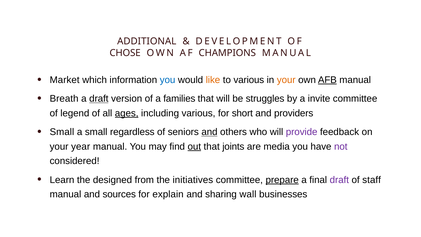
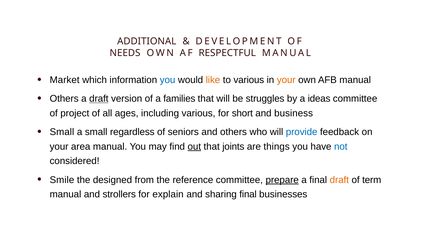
CHOSE: CHOSE -> NEEDS (125, 53)
CHAMPIONS: CHAMPIONS -> RESPECTFUL (227, 53)
AFB underline: present -> none (327, 80)
Breath: Breath -> Others (64, 99)
invite: invite -> ideas (319, 99)
legend: legend -> project (75, 113)
ages underline: present -> none (127, 113)
providers: providers -> business (294, 113)
and underline: present -> none (209, 132)
provide colour: purple -> blue (302, 132)
year: year -> area (81, 146)
media: media -> things (277, 146)
not colour: purple -> blue (341, 146)
Learn: Learn -> Smile (62, 180)
initiatives: initiatives -> reference (193, 180)
draft colour: purple -> orange (339, 180)
staff: staff -> term (372, 180)
sources: sources -> strollers (119, 194)
sharing wall: wall -> final (248, 194)
